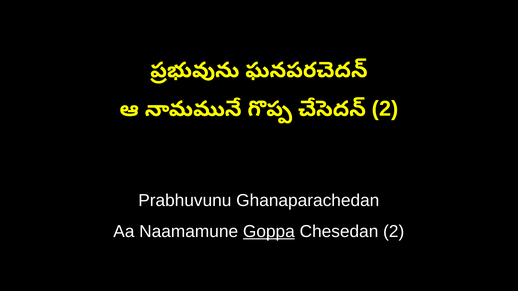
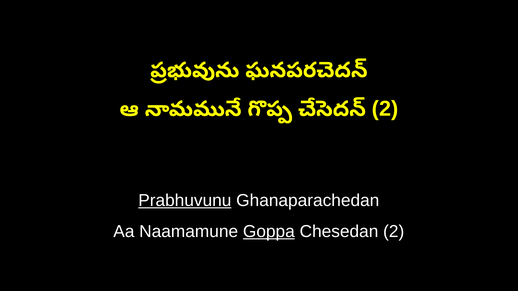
Prabhuvunu underline: none -> present (185, 201)
